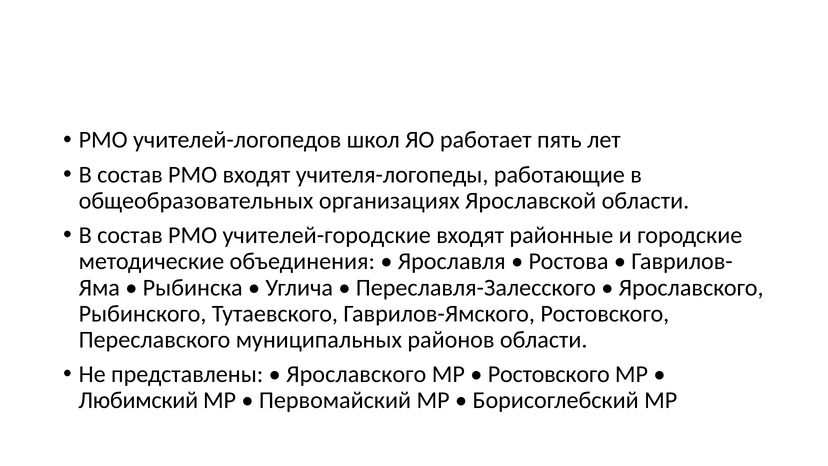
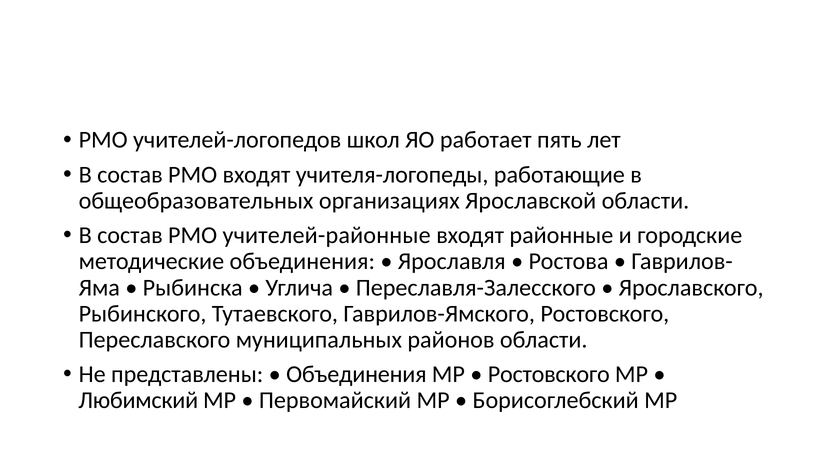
учителей-городские: учителей-городские -> учителей-районные (327, 235)
Ярославского: Ярославского -> Объединения (356, 374)
